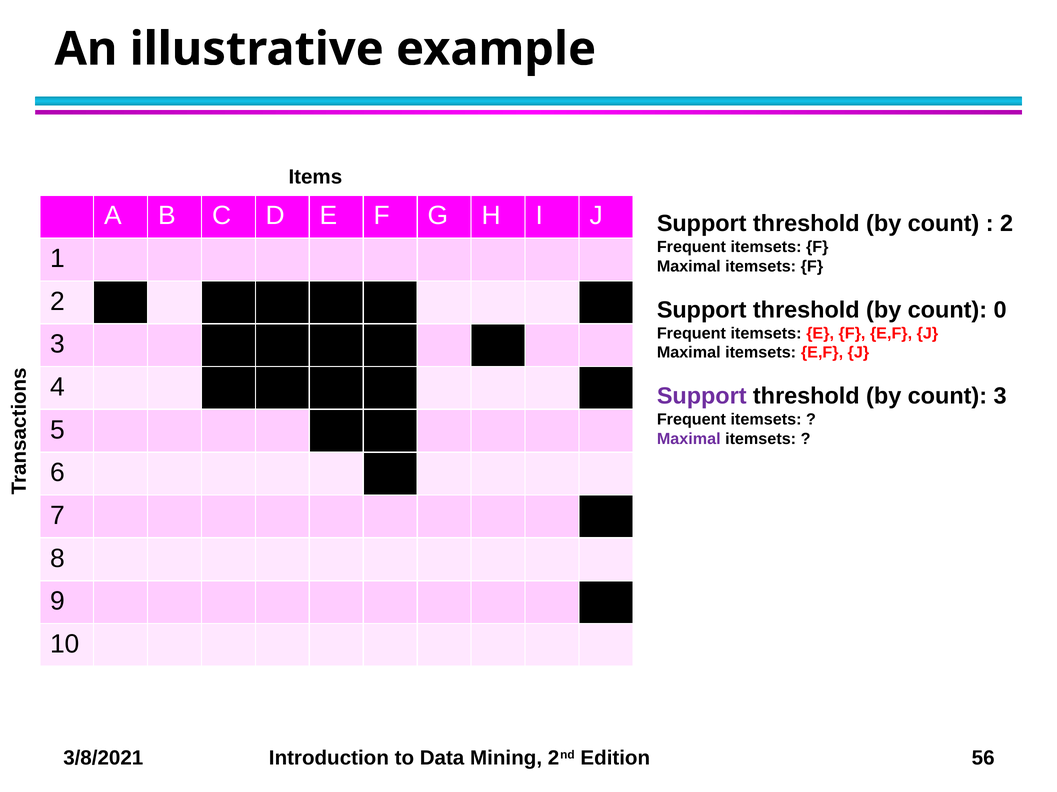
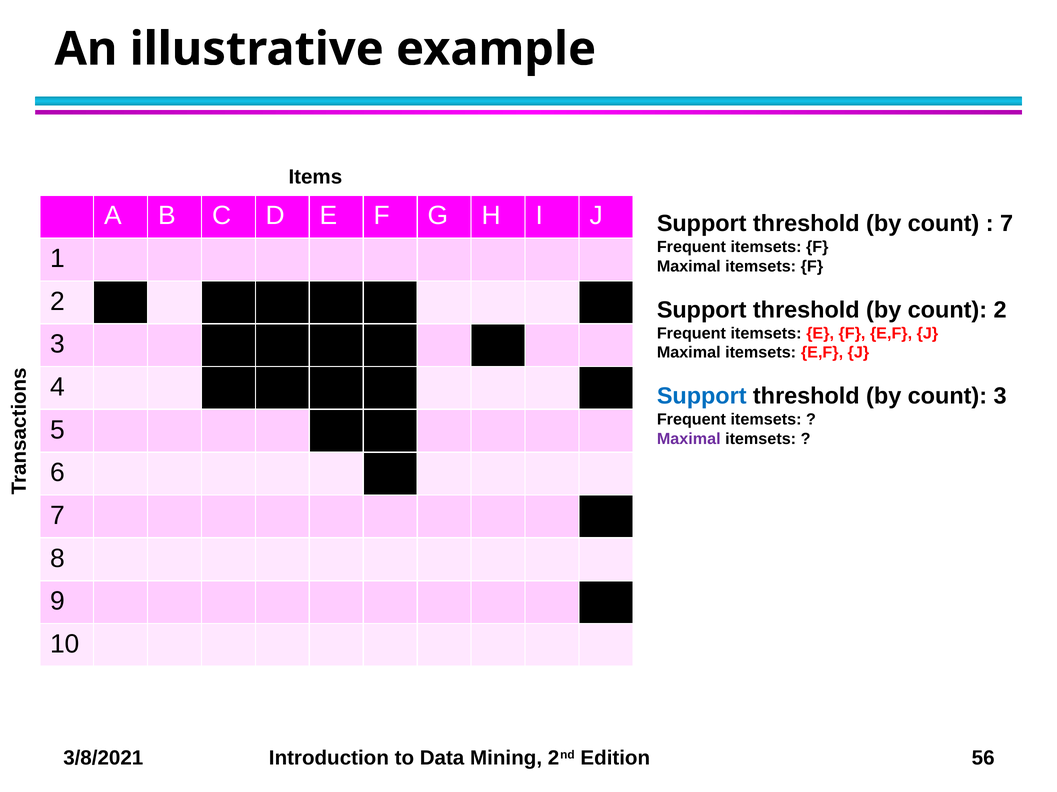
2: 2 -> 7 (1007, 224)
count 0: 0 -> 2 (1000, 310)
Support colour: purple -> blue (702, 397)
